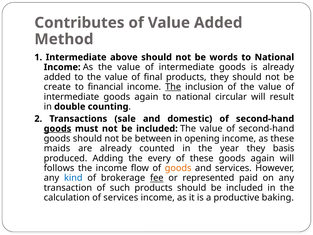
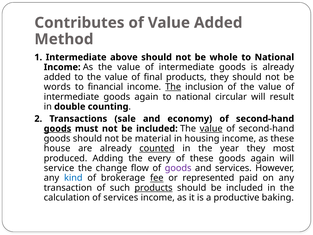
words: words -> whole (224, 57)
create: create -> words (57, 87)
domestic: domestic -> economy (190, 119)
value underline: none -> present (211, 128)
between: between -> material (153, 138)
opening: opening -> housing (202, 138)
maids: maids -> house (57, 148)
counted underline: none -> present (157, 148)
basis: basis -> most (284, 148)
follows: follows -> service (59, 168)
the income: income -> change (111, 168)
goods colour: orange -> purple (178, 168)
products underline: none -> present (154, 188)
